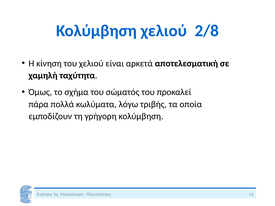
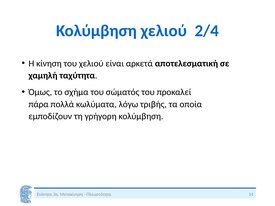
2/8: 2/8 -> 2/4 (207, 31)
